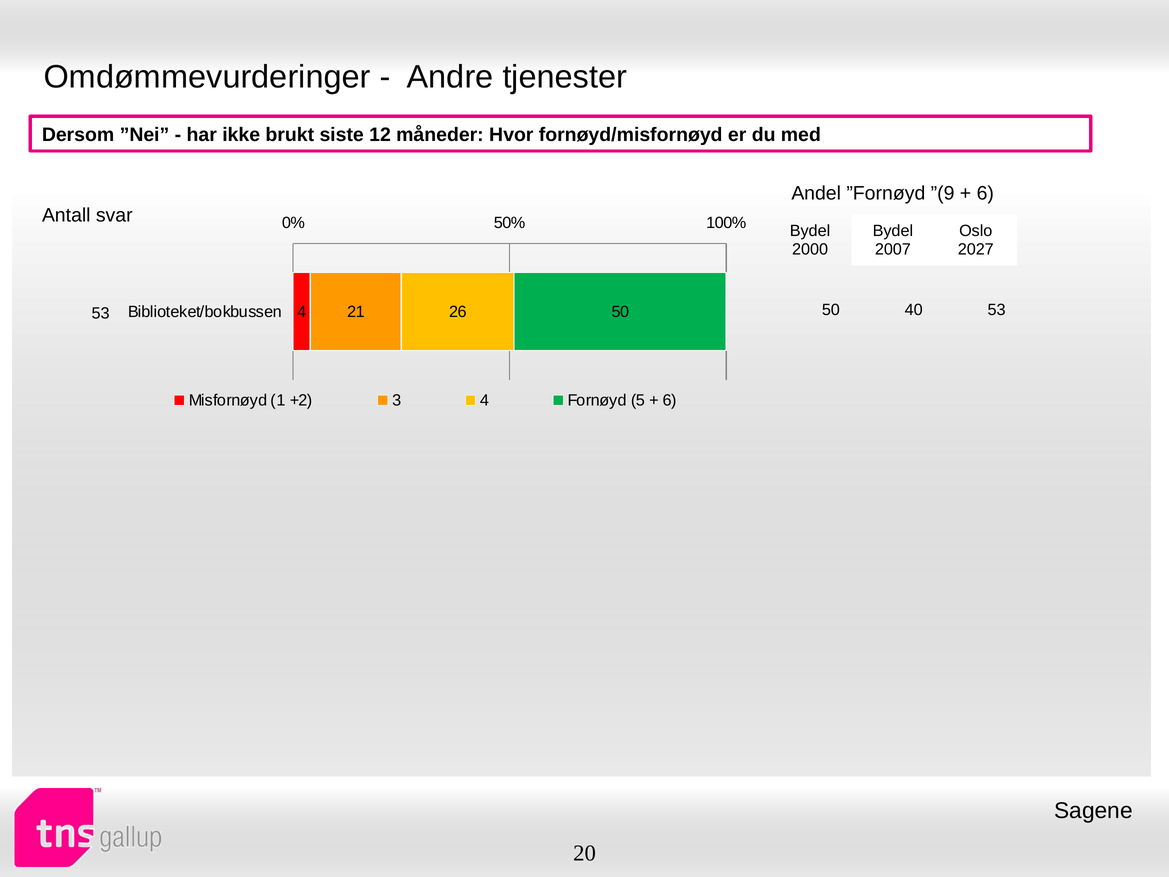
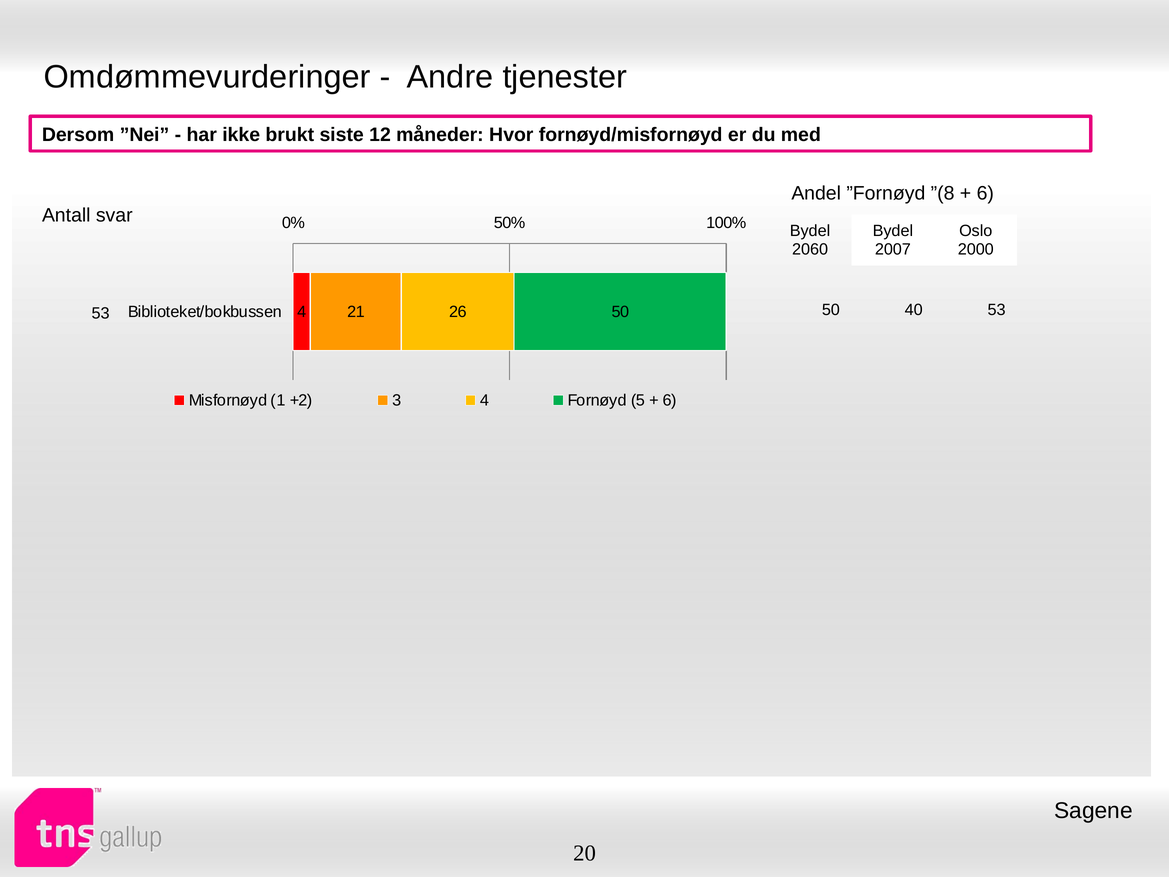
”(9: ”(9 -> ”(8 (943, 193)
2000: 2000 -> 2060 (810, 249)
2027: 2027 -> 2000 (976, 249)
